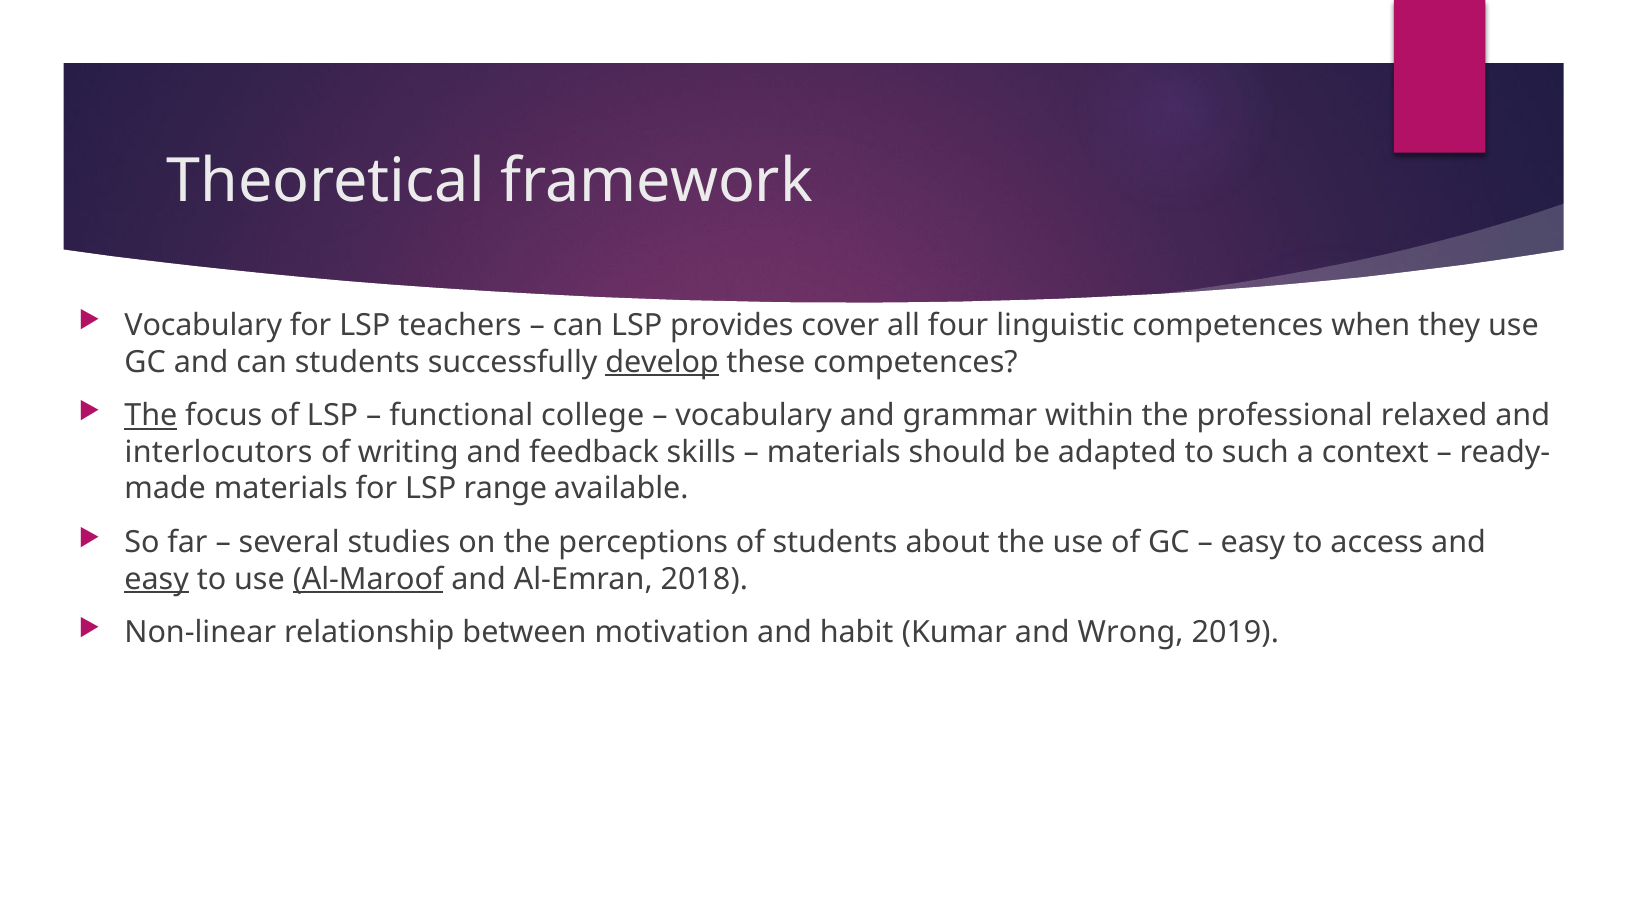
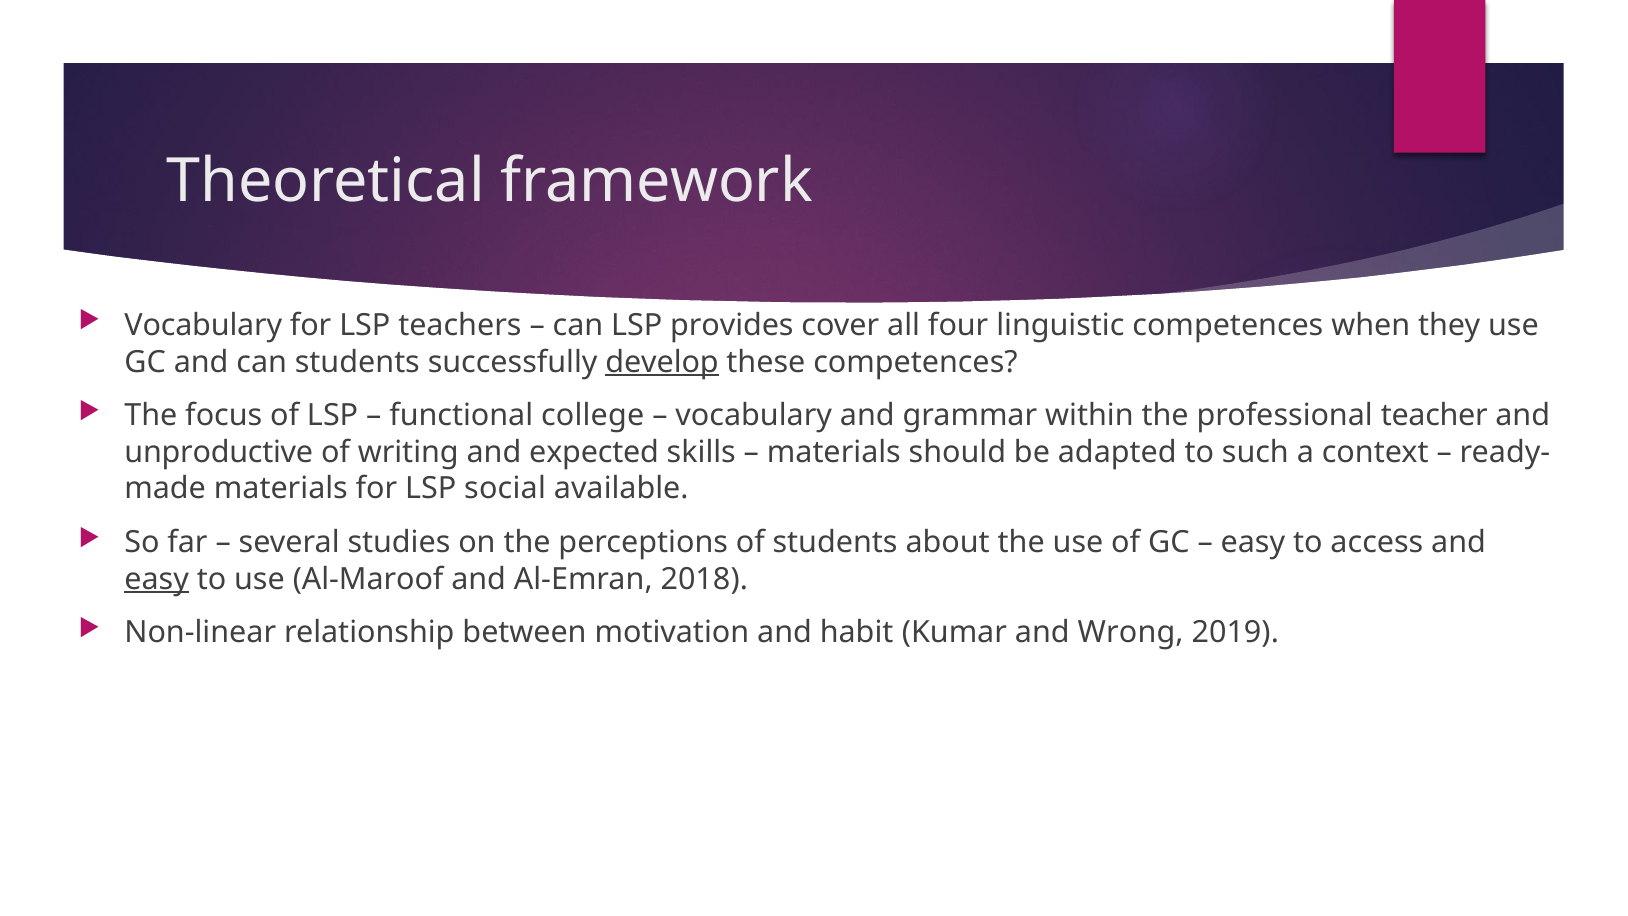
The underline: present -> none (151, 415)
relaxed: relaxed -> teacher (1434, 415)
interlocutors: interlocutors -> unproductive (219, 452)
feedback: feedback -> expected (594, 452)
range: range -> social (505, 489)
Al-Maroof underline: present -> none (368, 579)
